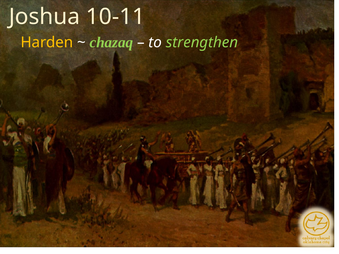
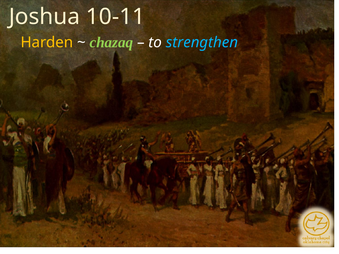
strengthen colour: light green -> light blue (202, 43)
